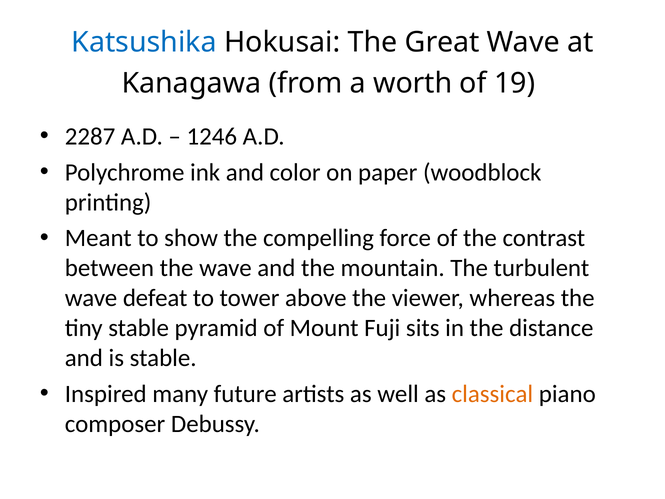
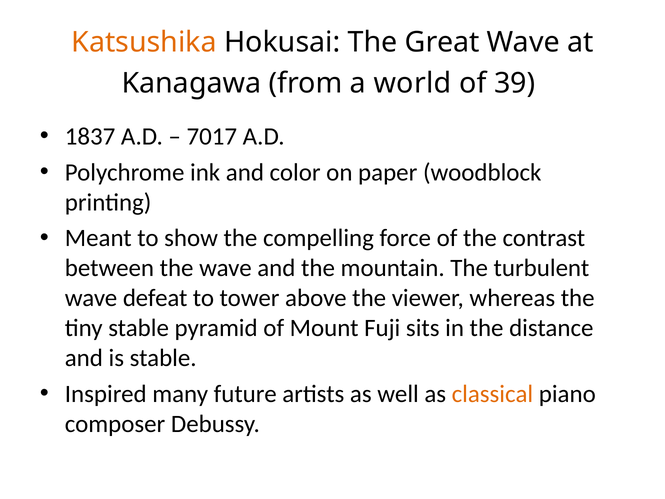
Katsushika colour: blue -> orange (144, 42)
worth: worth -> world (413, 83)
19: 19 -> 39 (515, 83)
2287: 2287 -> 1837 (90, 136)
1246: 1246 -> 7017 (212, 136)
